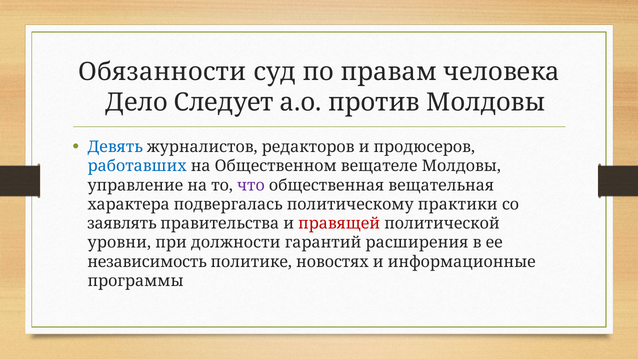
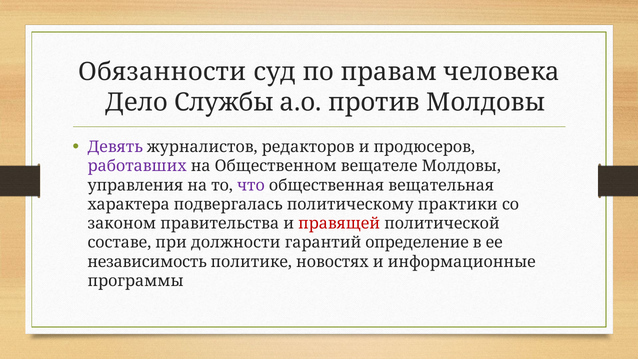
Следует: Следует -> Службы (224, 102)
Девять colour: blue -> purple (115, 147)
работавших colour: blue -> purple (137, 166)
управление: управление -> управления (135, 185)
заявлять: заявлять -> законом (122, 223)
уровни: уровни -> составе (119, 243)
расширения: расширения -> определение (417, 243)
